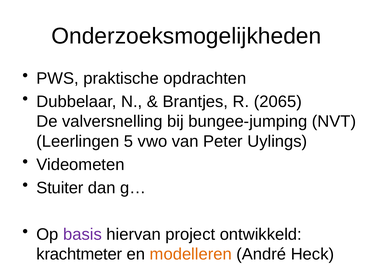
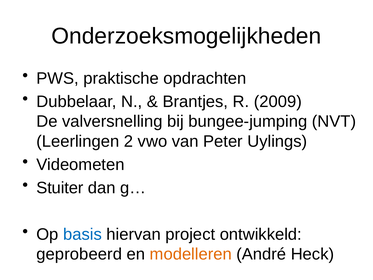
2065: 2065 -> 2009 (278, 101)
5: 5 -> 2 (129, 141)
basis colour: purple -> blue (82, 234)
krachtmeter: krachtmeter -> geprobeerd (79, 254)
